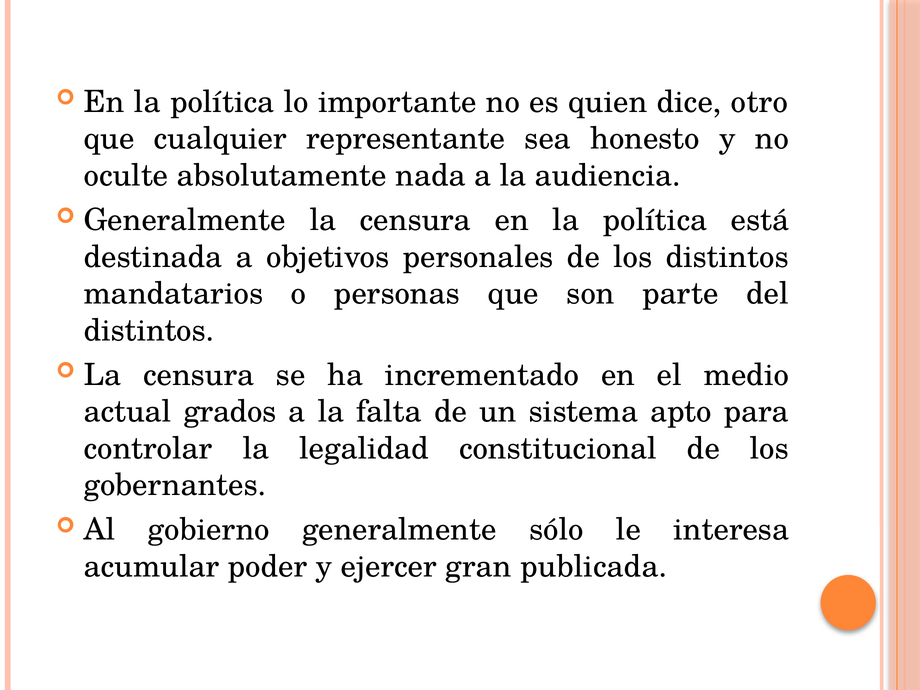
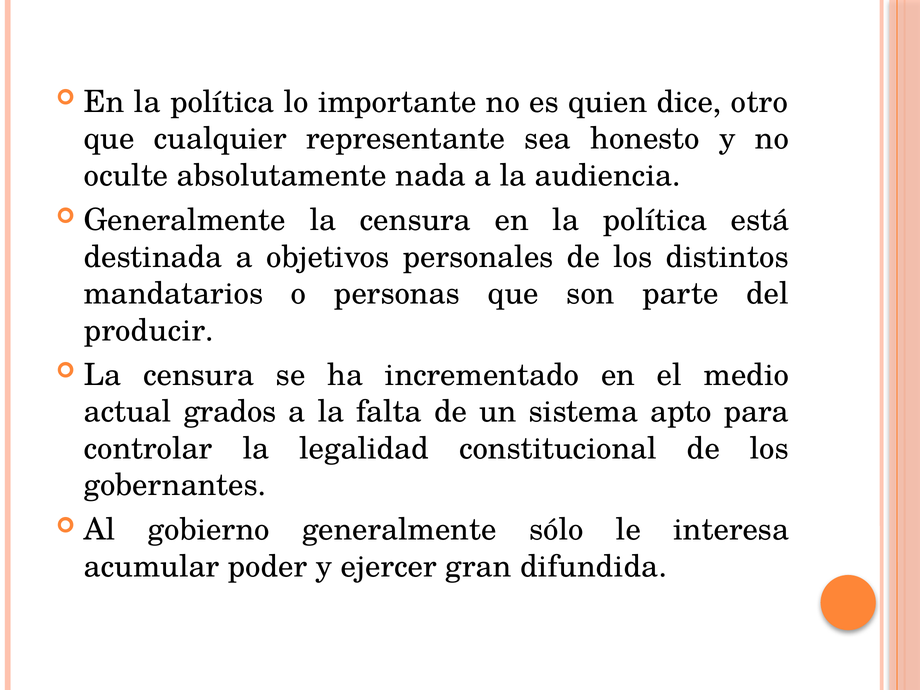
distintos: distintos -> producir (149, 330)
publicada: publicada -> difundida (594, 567)
